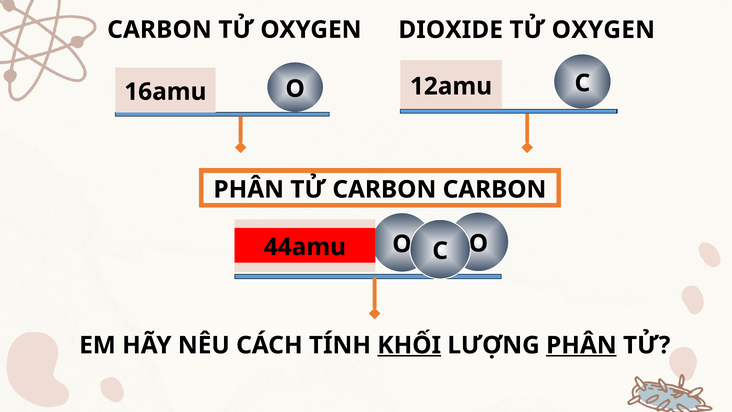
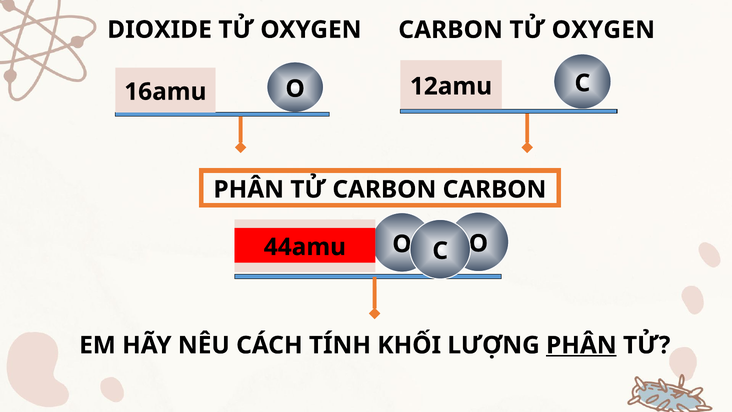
CARBON: CARBON -> DIOXIDE (160, 30)
DIOXIDE: DIOXIDE -> CARBON (451, 30)
KHỐI underline: present -> none (409, 345)
